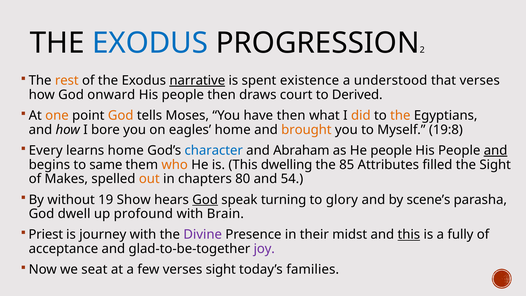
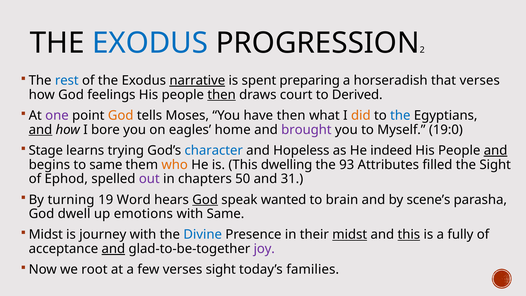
rest colour: orange -> blue (67, 81)
existence: existence -> preparing (310, 81)
understood: understood -> horseradish (391, 81)
onward: onward -> feelings (111, 95)
then underline: none -> present (222, 95)
one colour: orange -> purple (57, 115)
the colour: orange -> blue (400, 115)
and underline: none -> present (40, 130)
brought colour: orange -> purple (306, 130)
19:8: 19:8 -> 19:0 (446, 130)
Every: Every -> Stage (46, 150)
learns home: home -> trying (126, 150)
Abraham: Abraham -> Hopeless (301, 150)
He people: people -> indeed (391, 150)
85: 85 -> 93 (347, 165)
Makes: Makes -> Ephod (66, 179)
out colour: orange -> purple (149, 179)
80: 80 -> 50 (243, 179)
54: 54 -> 31 (292, 179)
without: without -> turning (71, 200)
Show: Show -> Word (134, 200)
turning: turning -> wanted (284, 200)
glory: glory -> brain (342, 200)
profound: profound -> emotions (143, 214)
with Brain: Brain -> Same (225, 214)
Priest: Priest -> Midst (46, 235)
Divine colour: purple -> blue (203, 235)
midst underline: none -> present (350, 235)
and underline: none -> present (113, 249)
seat: seat -> root (94, 270)
